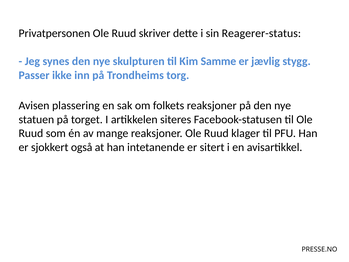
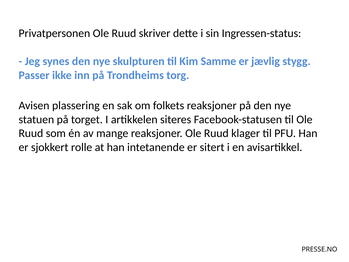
Reagerer-status: Reagerer-status -> Ingressen-status (261, 33)
også: også -> rolle (82, 147)
